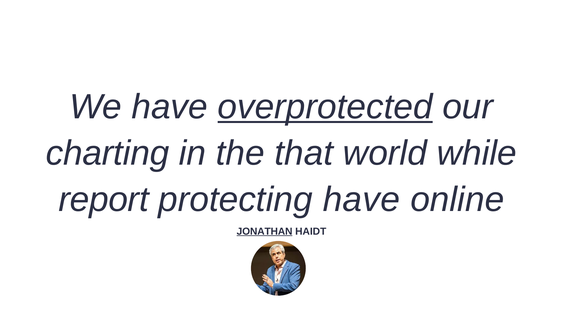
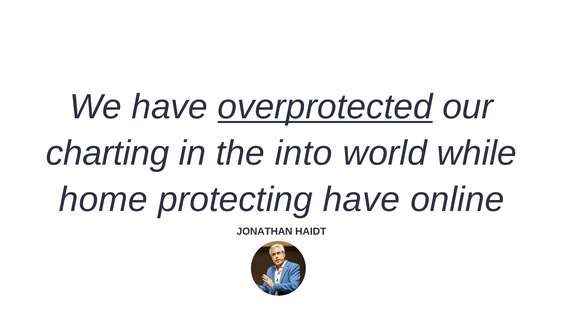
that: that -> into (304, 153)
report: report -> home (103, 200)
JONATHAN underline: present -> none (265, 232)
